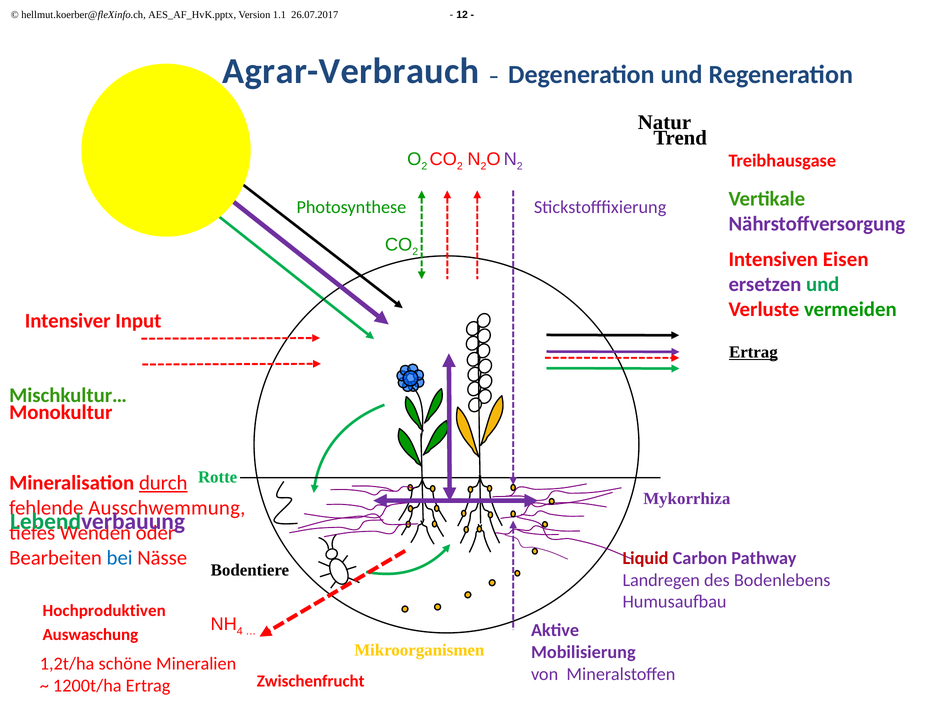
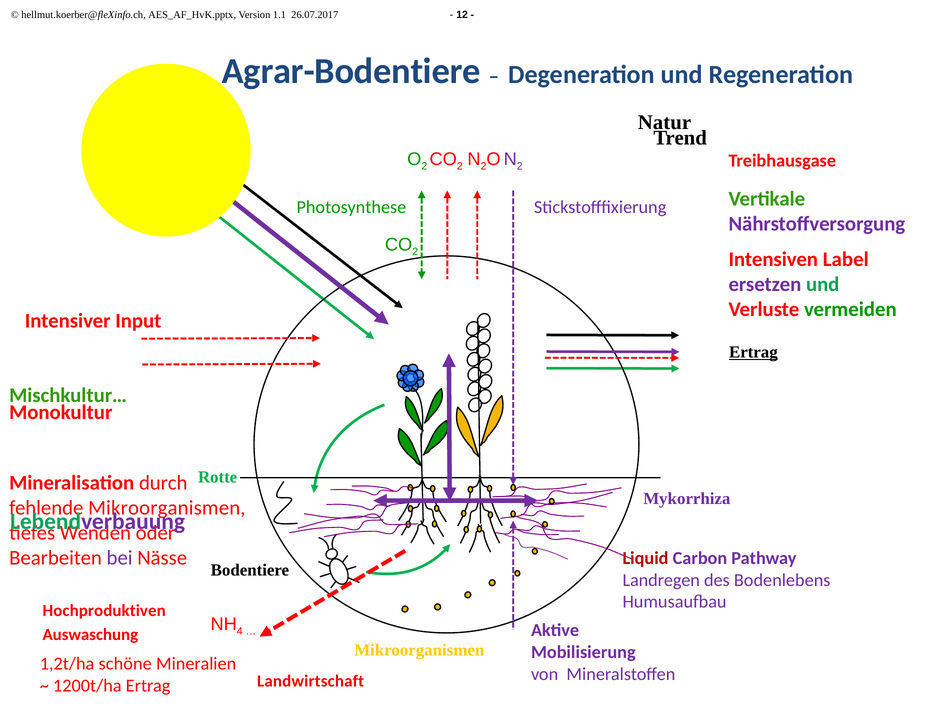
Agrar-Verbrauch: Agrar-Verbrauch -> Agrar-Bodentiere (351, 71)
Eisen: Eisen -> Label (846, 259)
durch underline: present -> none (163, 482)
Ausschwemmung: Ausschwemmung -> Mikroorganismen (167, 507)
bei colour: blue -> purple (120, 557)
Zwischenfrucht: Zwischenfrucht -> Landwirtschaft (311, 681)
